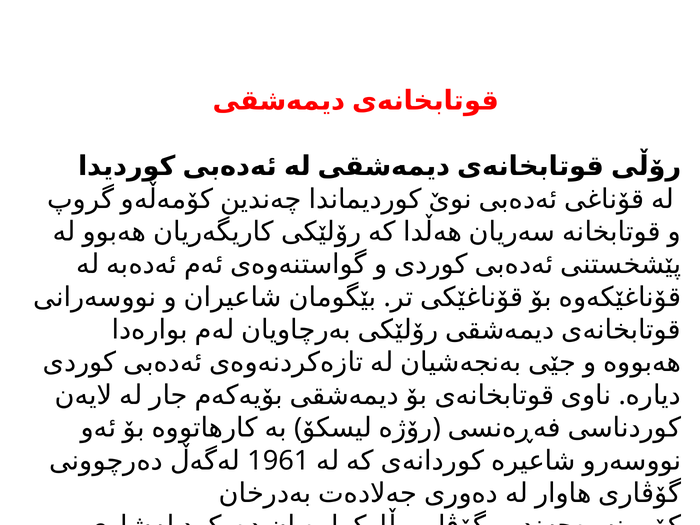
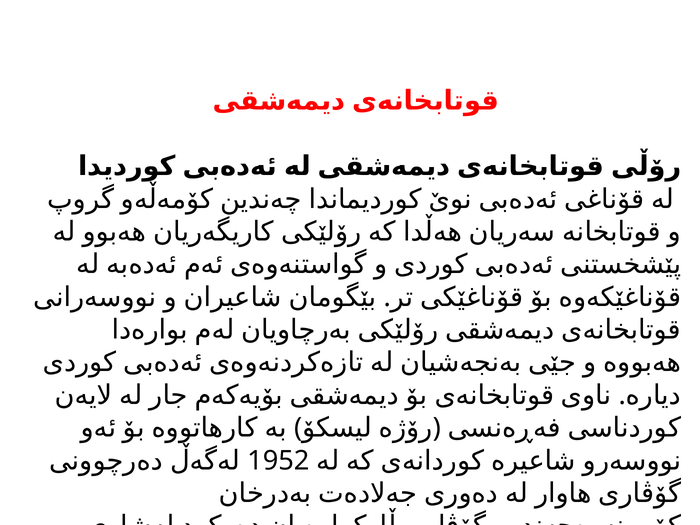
1961: 1961 -> 1952 (278, 461)
